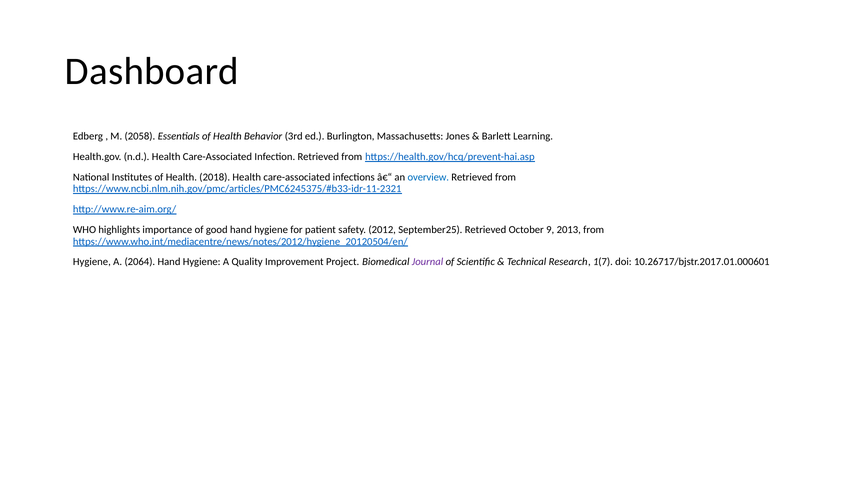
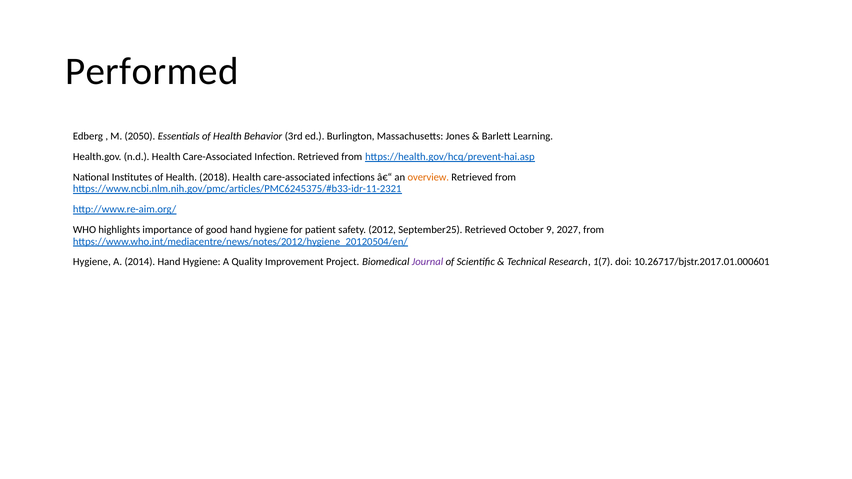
Dashboard: Dashboard -> Performed (152, 72)
2058: 2058 -> 2050 (140, 136)
overview colour: blue -> orange (428, 177)
2013: 2013 -> 2027 (569, 230)
2064: 2064 -> 2014 (140, 262)
